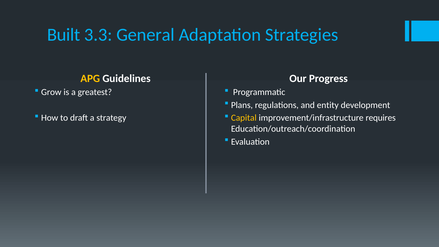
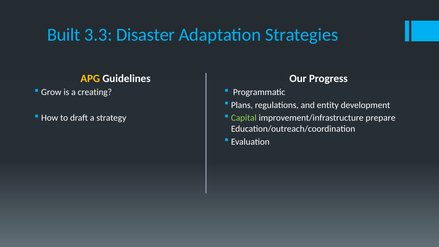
General: General -> Disaster (146, 35)
greatest: greatest -> creating (95, 92)
Capital colour: yellow -> light green (244, 118)
requires: requires -> prepare (381, 118)
